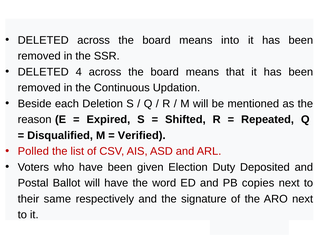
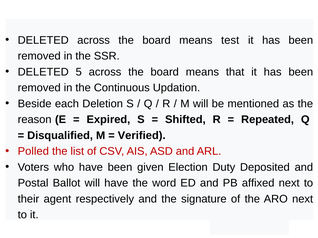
into: into -> test (230, 40)
4: 4 -> 5 (79, 72)
copies: copies -> affixed (258, 183)
same: same -> agent (57, 199)
